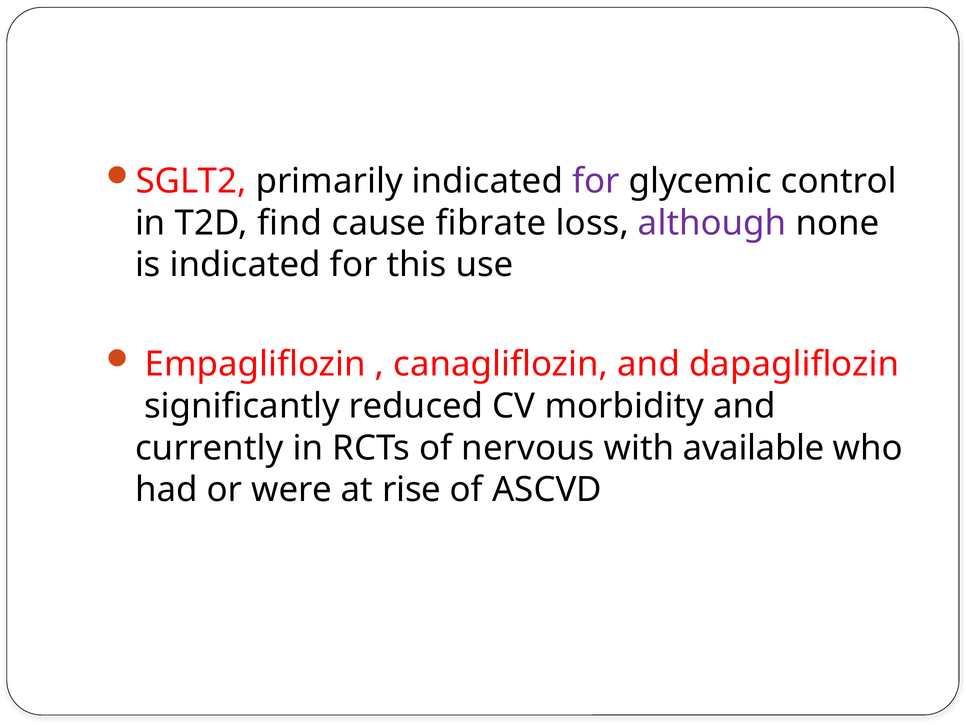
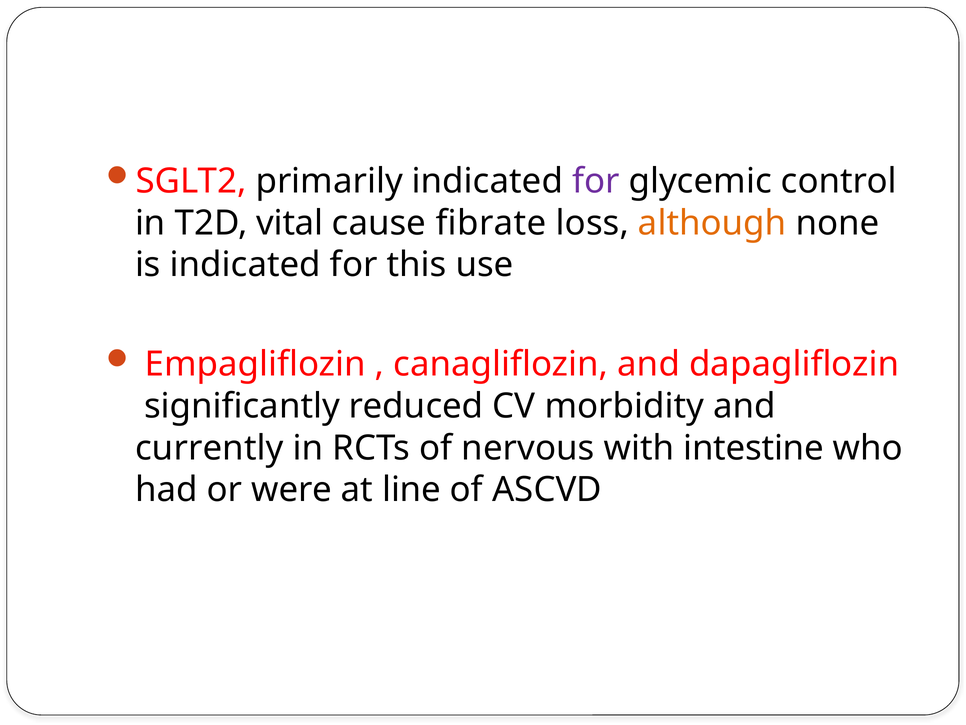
find: find -> vital (290, 223)
although colour: purple -> orange (712, 223)
available: available -> intestine (754, 448)
rise: rise -> line (412, 490)
